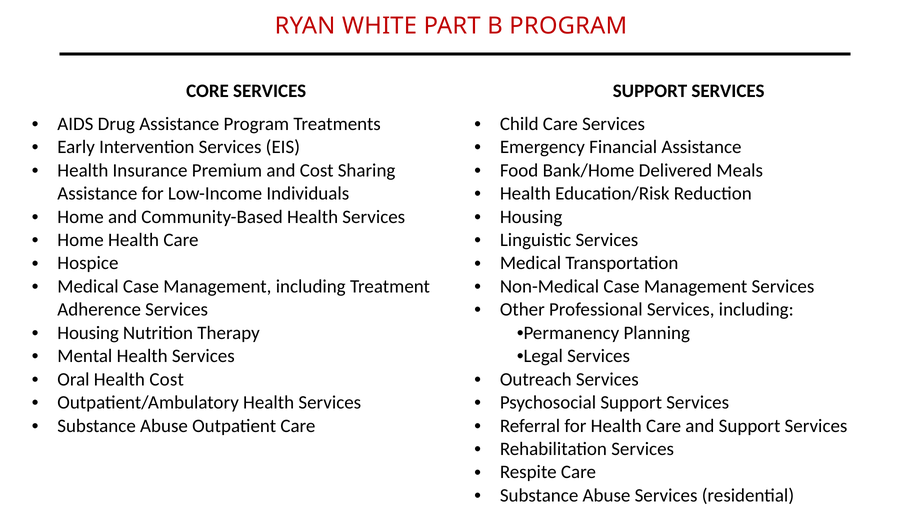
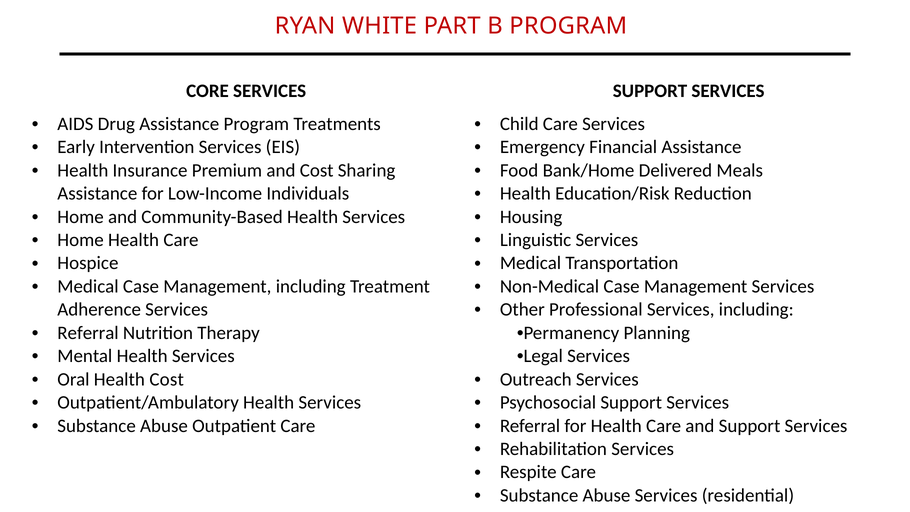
Housing: Housing -> Referral (88, 333)
